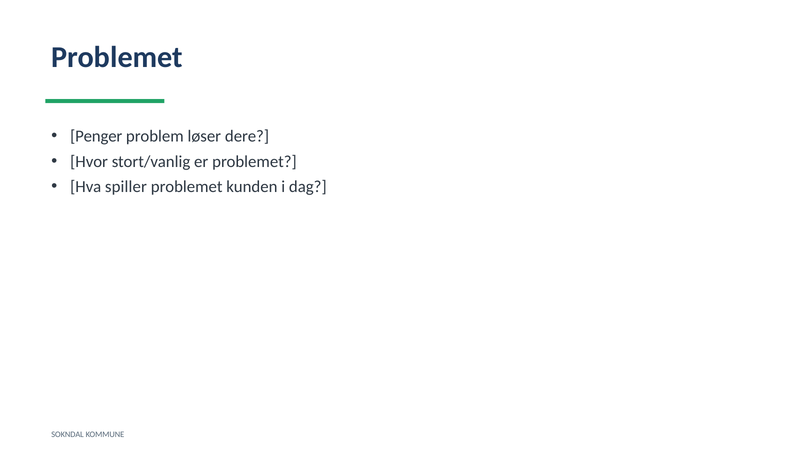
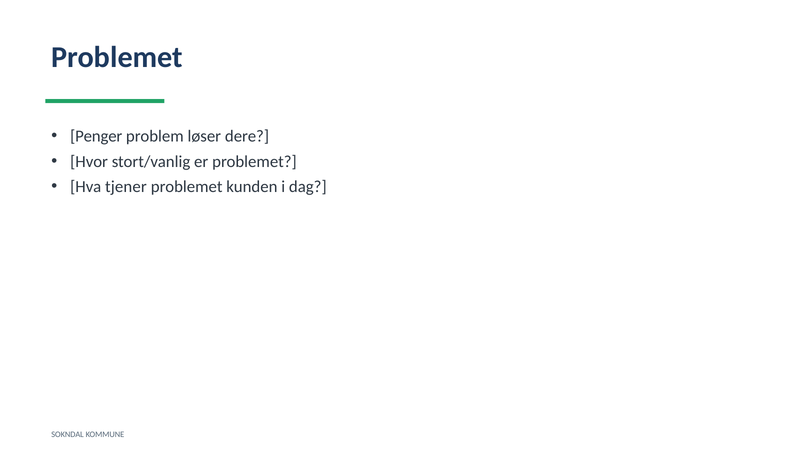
spiller: spiller -> tjener (126, 187)
